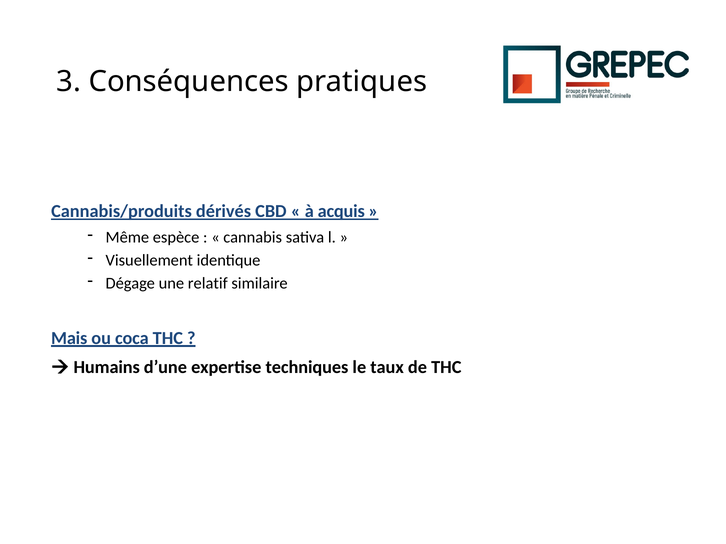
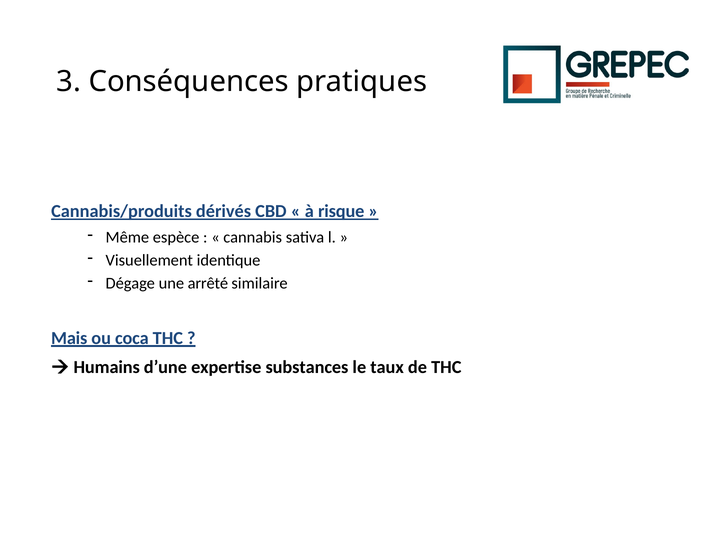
acquis: acquis -> risque (341, 212)
relatif: relatif -> arrêté (208, 283)
techniques: techniques -> substances (307, 367)
